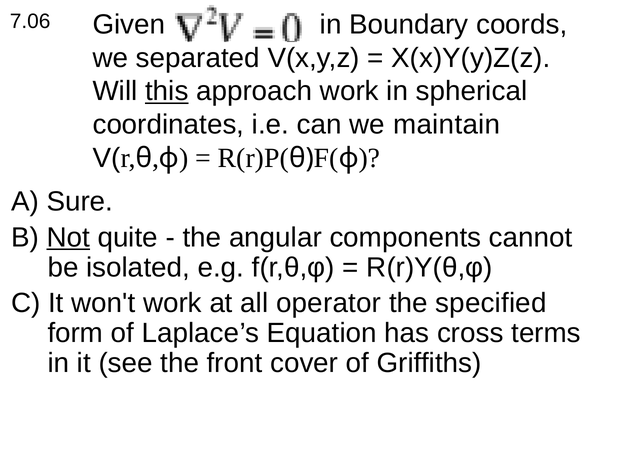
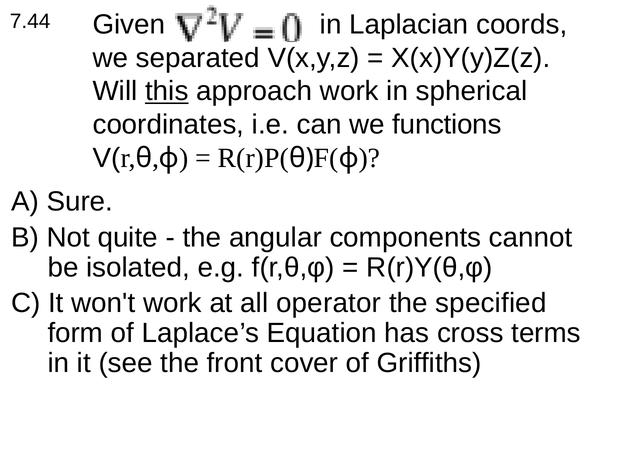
7.06: 7.06 -> 7.44 (30, 21)
Boundary: Boundary -> Laplacian (409, 25)
maintain: maintain -> functions (447, 125)
Not underline: present -> none (68, 238)
